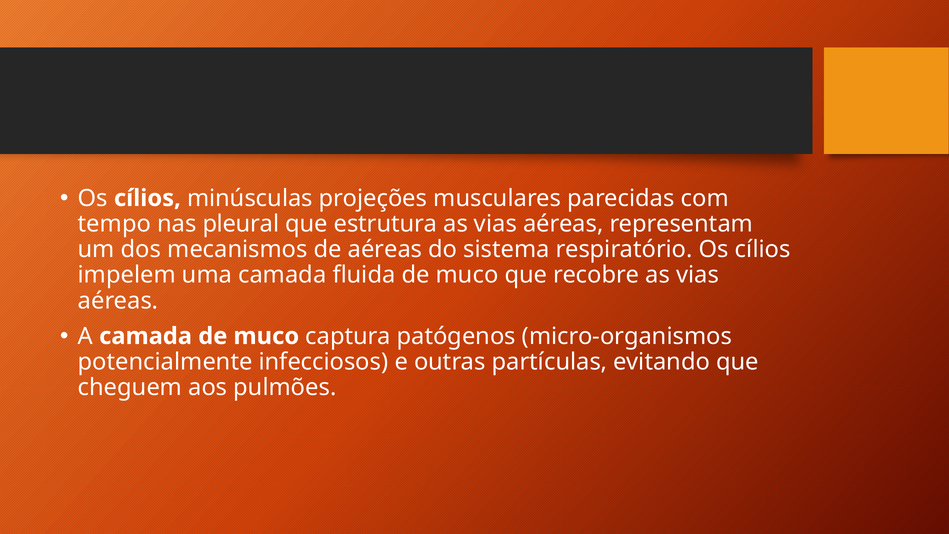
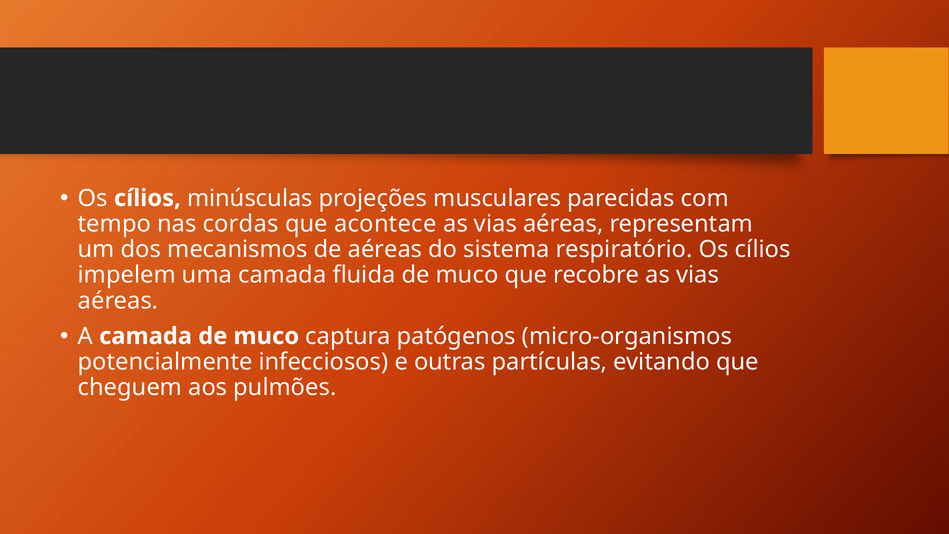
pleural: pleural -> cordas (241, 224)
estrutura: estrutura -> acontece (385, 224)
